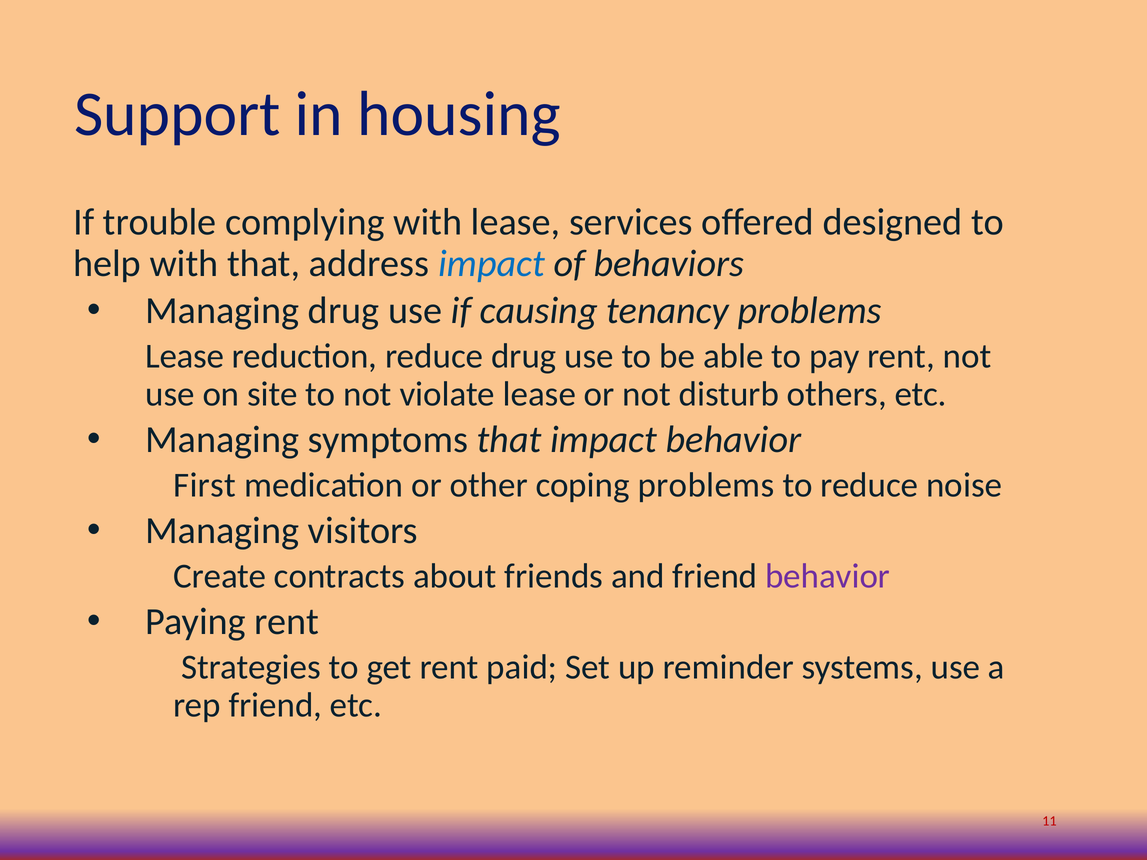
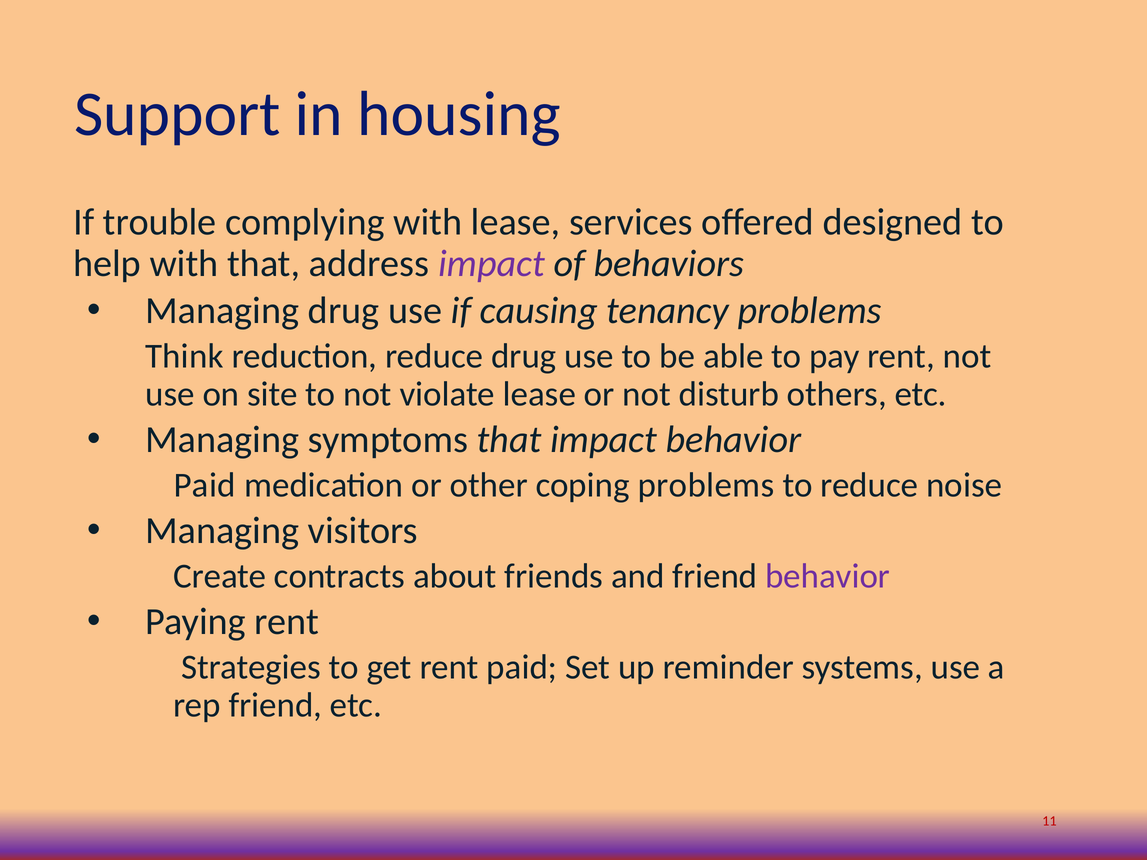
impact colour: blue -> purple (492, 264)
Lease: Lease -> Think (184, 356)
First: First -> Paid (205, 485)
